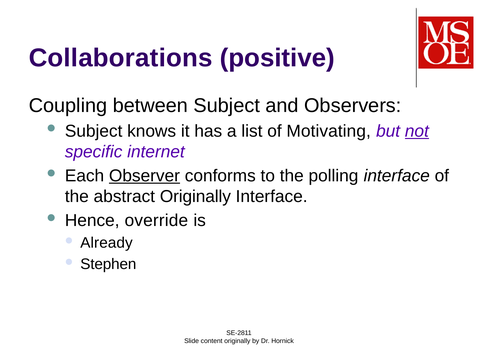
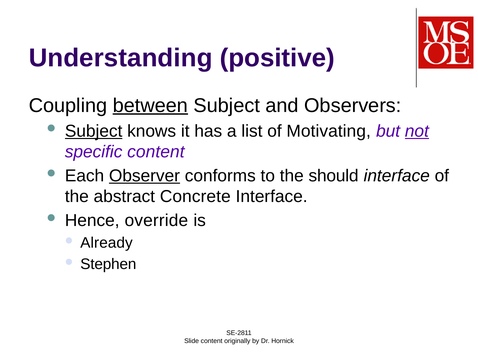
Collaborations: Collaborations -> Understanding (121, 58)
between underline: none -> present (150, 106)
Subject underline: none -> present (94, 131)
specific internet: internet -> content (156, 152)
polling: polling -> should (334, 176)
abstract Originally: Originally -> Concrete (195, 197)
